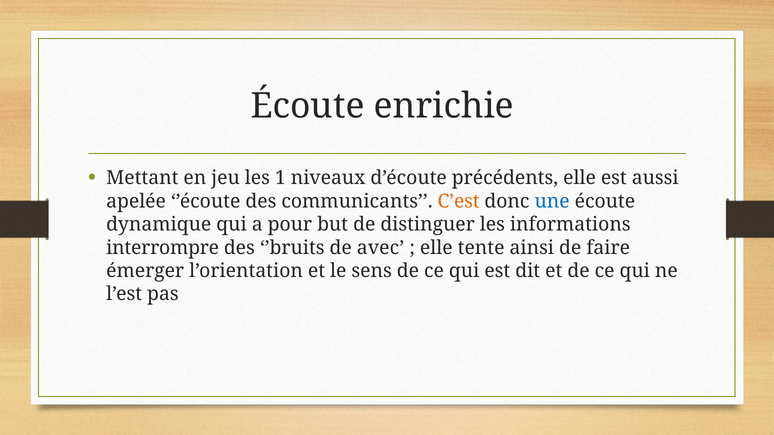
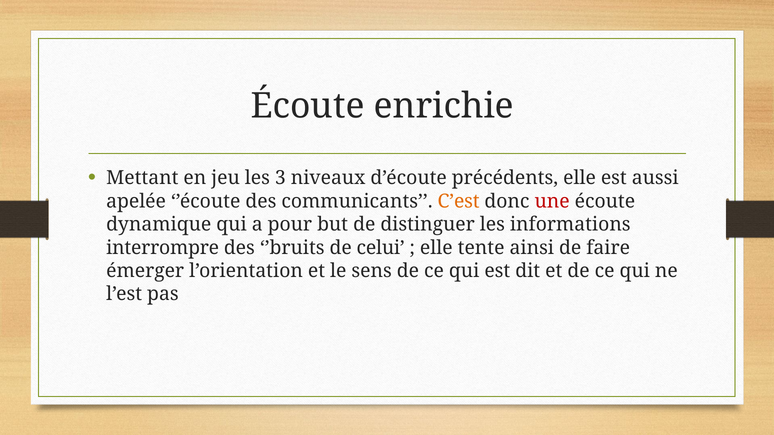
1: 1 -> 3 (280, 178)
une colour: blue -> red (552, 201)
avec: avec -> celui (381, 248)
